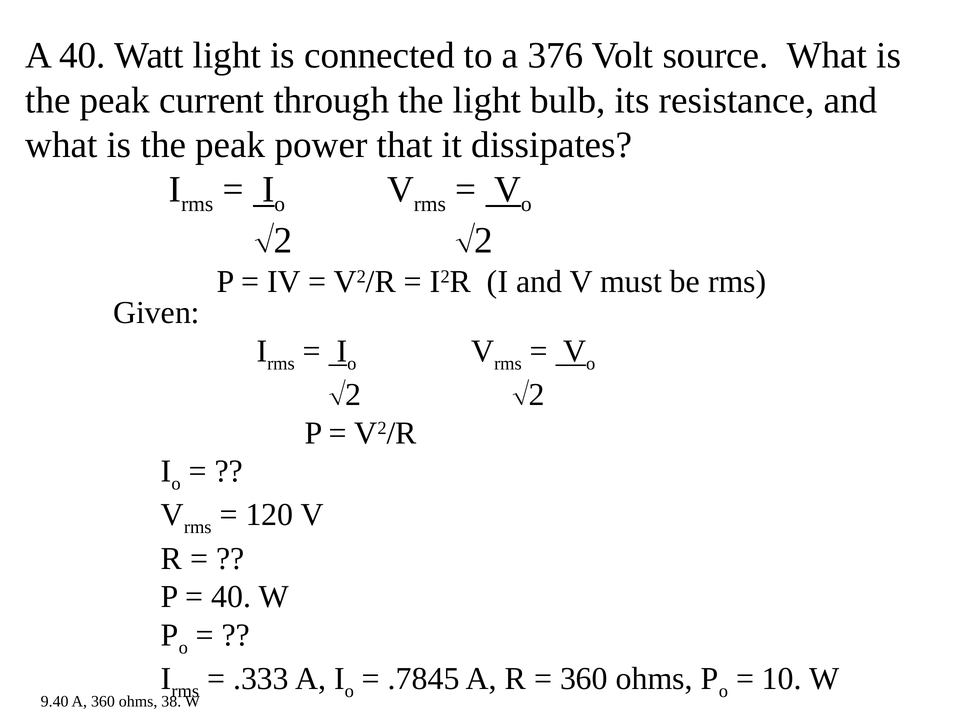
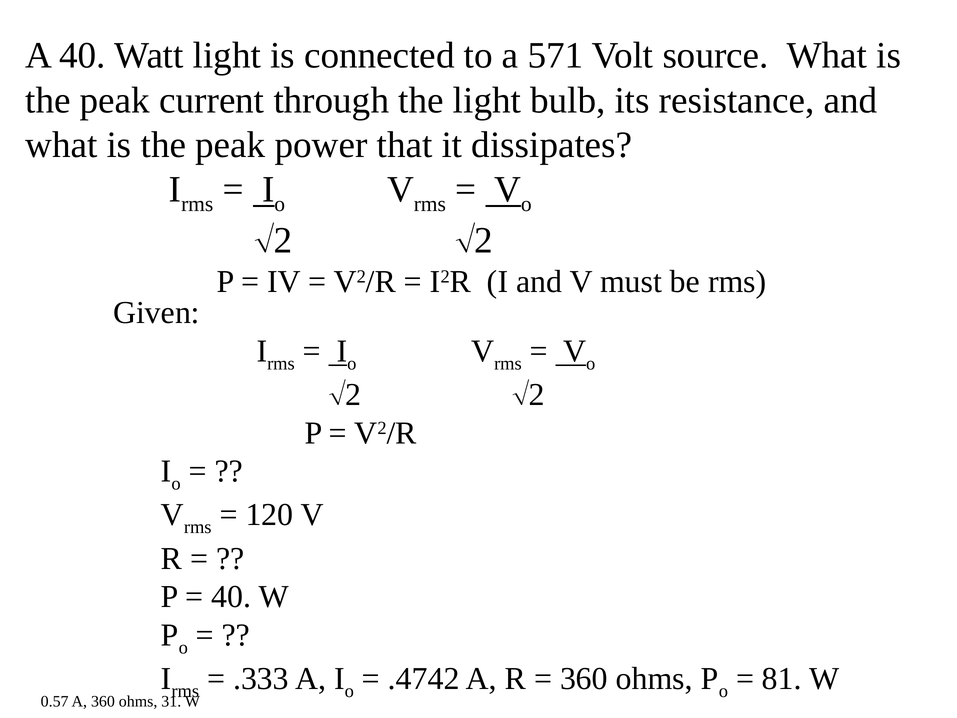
376: 376 -> 571 (556, 56)
.7845: .7845 -> .4742 (424, 678)
10: 10 -> 81 (782, 678)
9.40: 9.40 -> 0.57 (55, 701)
38: 38 -> 31 (171, 701)
